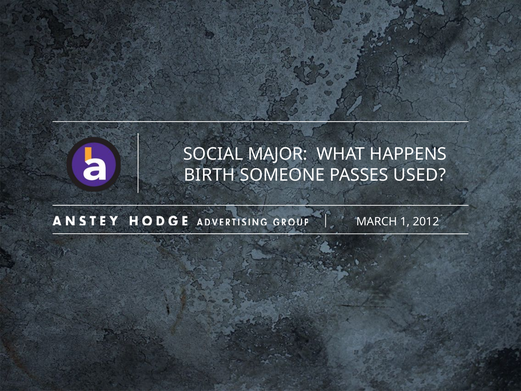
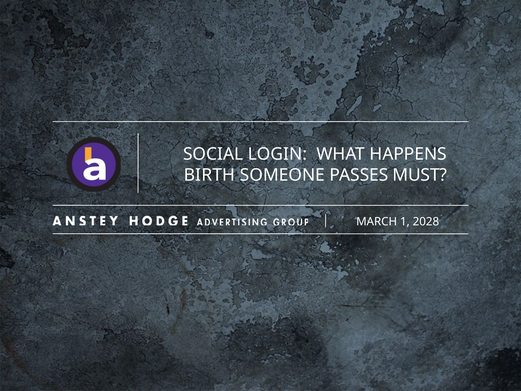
MAJOR: MAJOR -> LOGIN (277, 154)
USED: USED -> MUST (420, 175)
2012: 2012 -> 2028 (426, 222)
